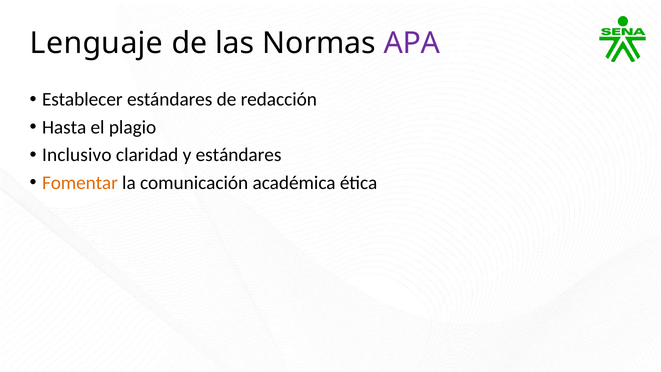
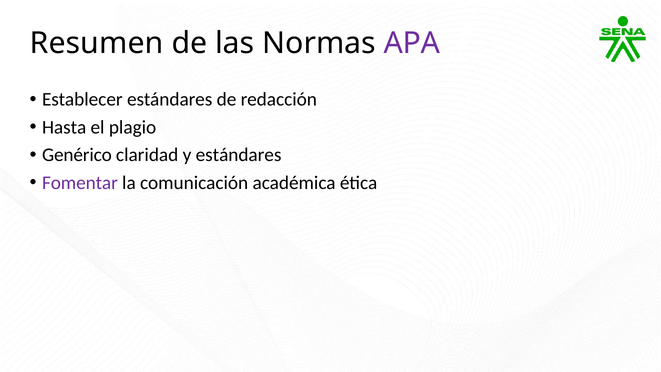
Lenguaje: Lenguaje -> Resumen (97, 43)
Inclusivo: Inclusivo -> Genérico (77, 155)
Fomentar colour: orange -> purple (80, 183)
